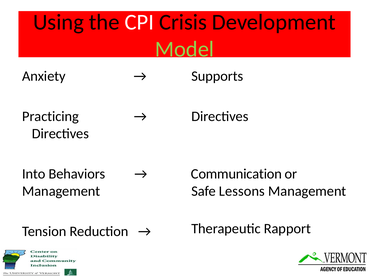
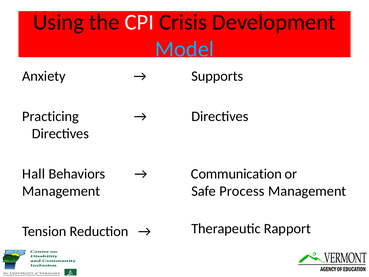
Model colour: light green -> light blue (184, 49)
Into: Into -> Hall (34, 174)
Lessons: Lessons -> Process (242, 191)
